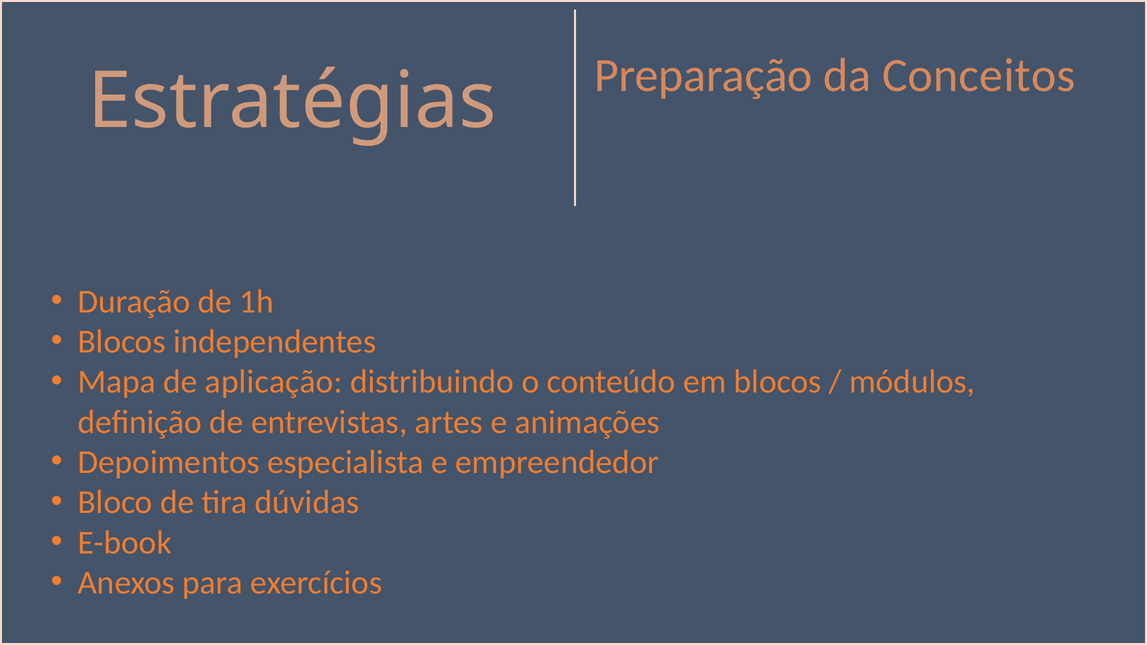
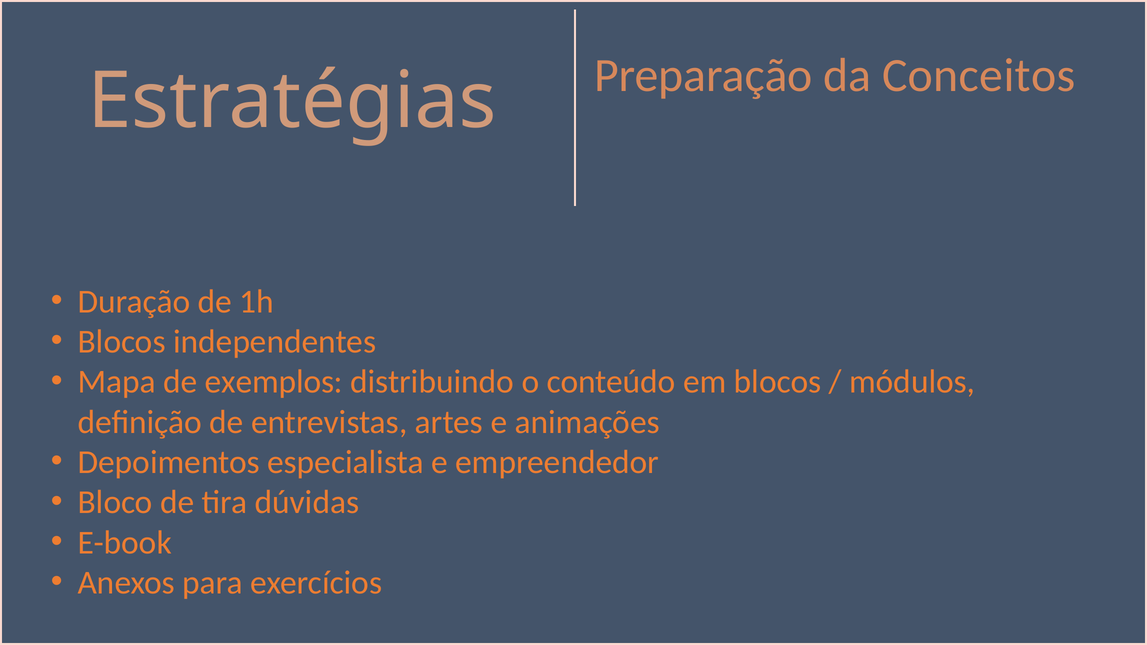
aplicação: aplicação -> exemplos (274, 382)
